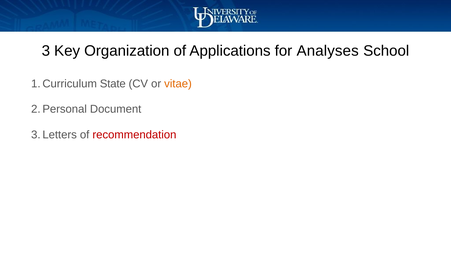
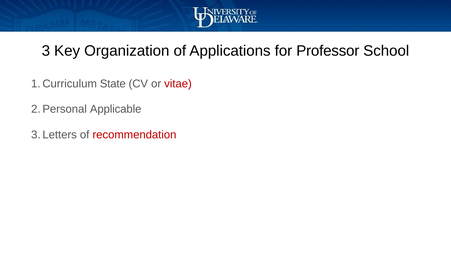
Analyses: Analyses -> Professor (328, 51)
vitae colour: orange -> red (178, 84)
Document: Document -> Applicable (116, 109)
